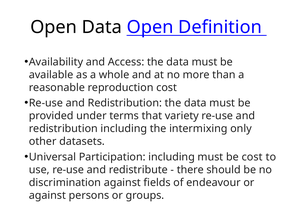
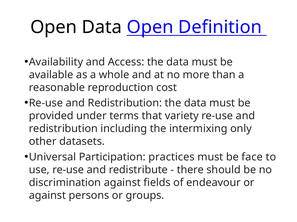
Participation including: including -> practices (172, 157)
be cost: cost -> face (252, 157)
